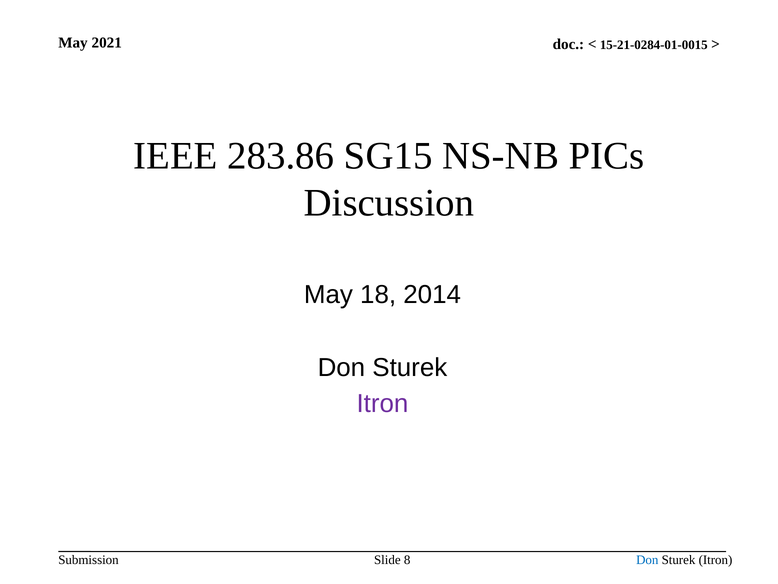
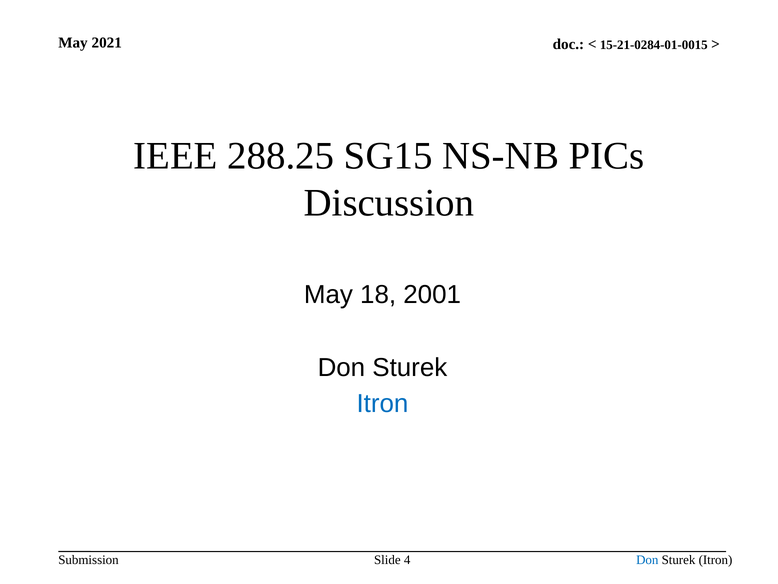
283.86: 283.86 -> 288.25 (281, 156)
2014: 2014 -> 2001 (432, 295)
Itron colour: purple -> blue (382, 404)
8: 8 -> 4 (407, 560)
